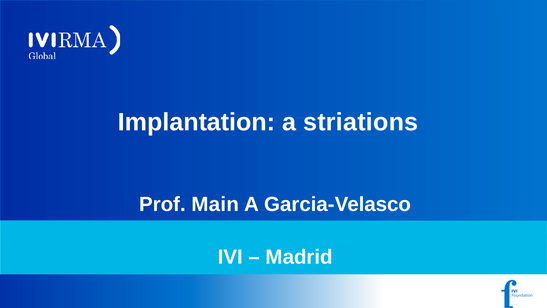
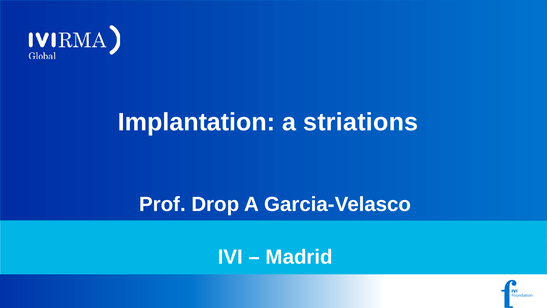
Main: Main -> Drop (215, 204)
